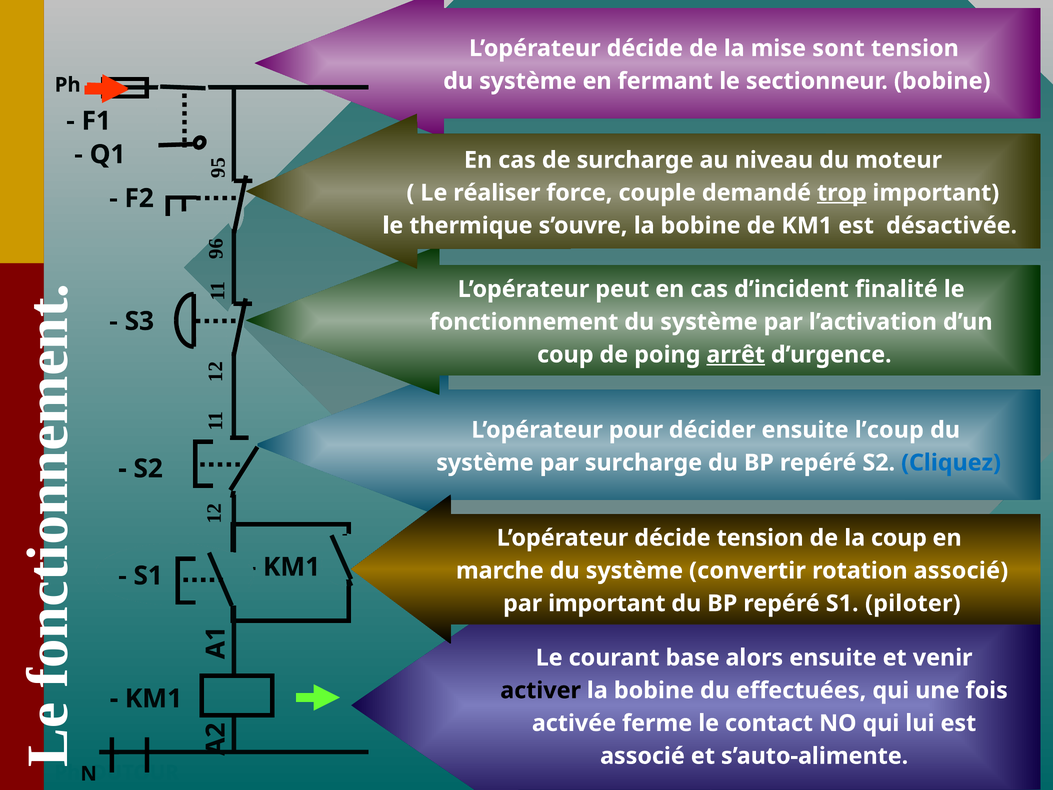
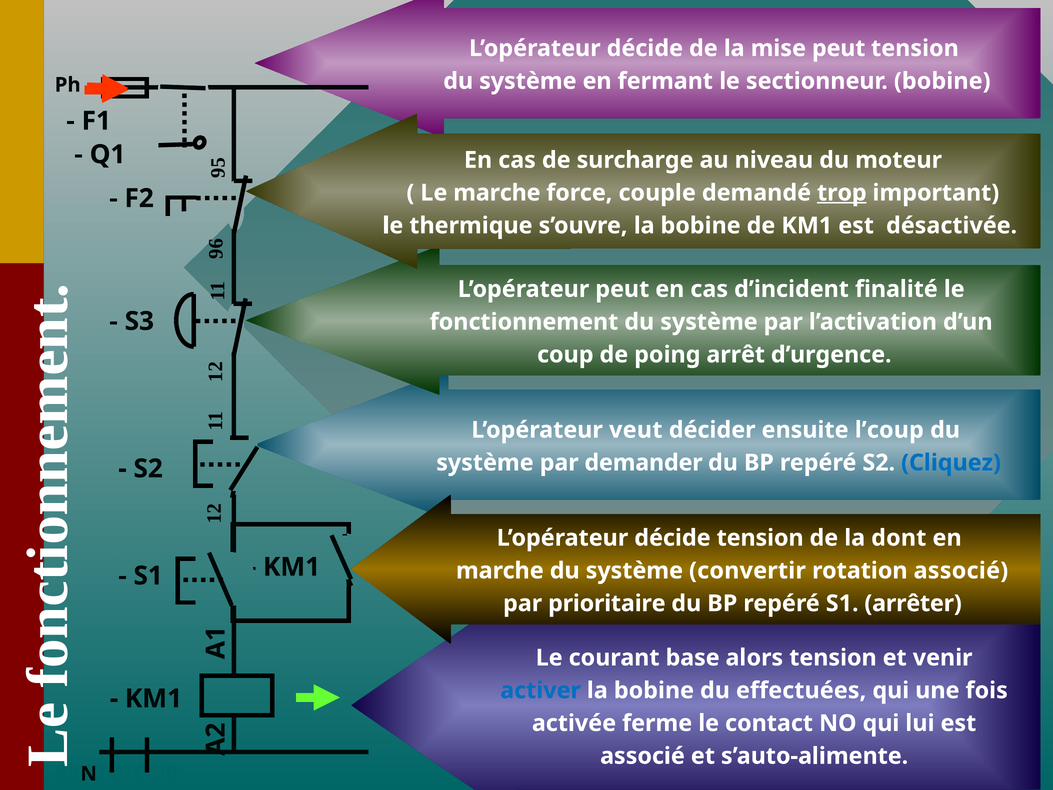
mise sont: sont -> peut (839, 48)
Le réaliser: réaliser -> marche (497, 193)
arrêt underline: present -> none (736, 355)
pour: pour -> veut (636, 430)
par surcharge: surcharge -> demander (644, 463)
la coup: coup -> dont (899, 538)
par important: important -> prioritaire (607, 603)
piloter: piloter -> arrêter (913, 603)
alors ensuite: ensuite -> tension (833, 658)
activer colour: black -> blue (541, 690)
